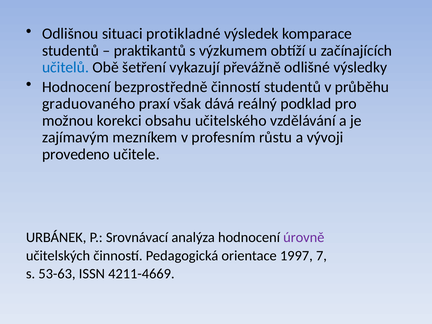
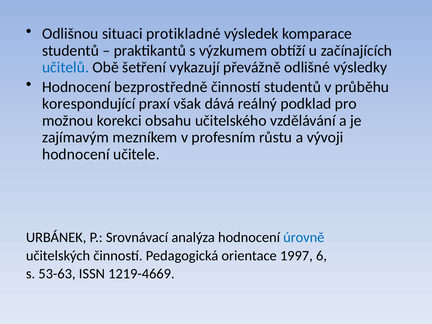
graduovaného: graduovaného -> korespondující (89, 104)
provedeno: provedeno -> hodnocení (76, 154)
úrovně colour: purple -> blue (304, 237)
7: 7 -> 6 (321, 256)
4211-4669: 4211-4669 -> 1219-4669 (141, 274)
